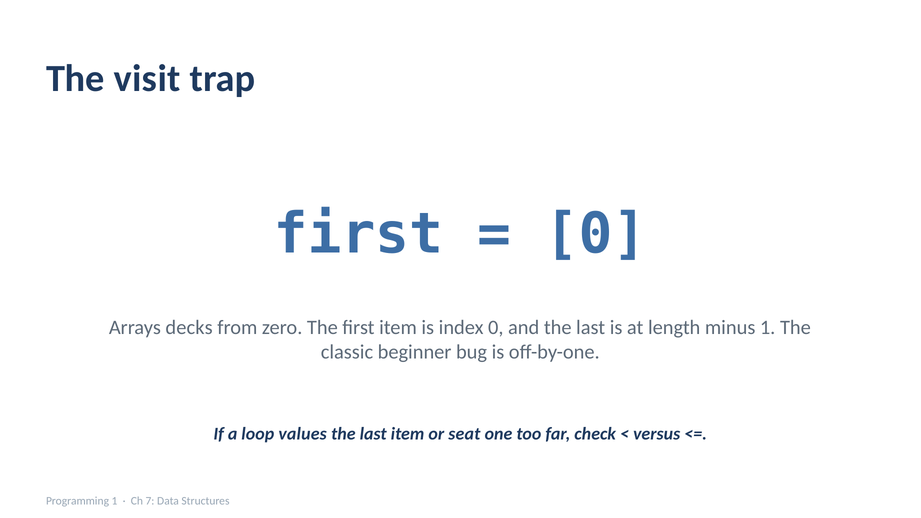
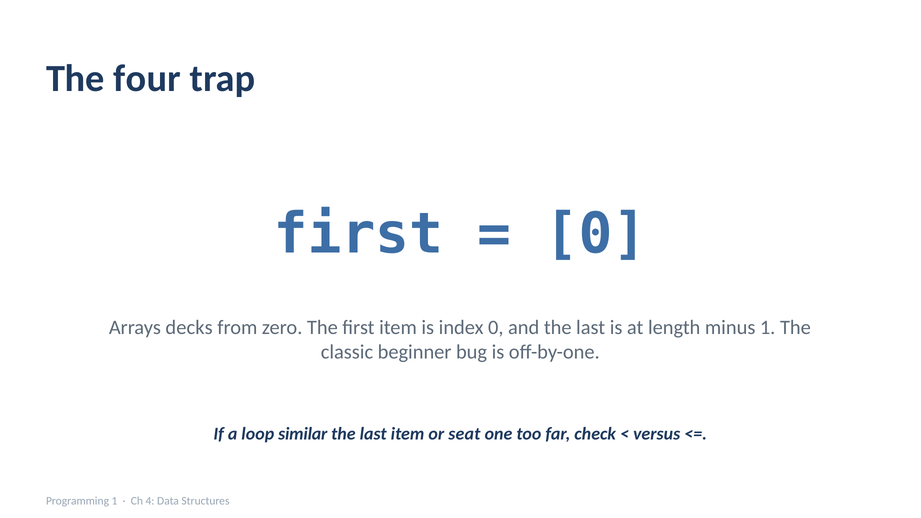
visit: visit -> four (147, 79)
values: values -> similar (303, 434)
7: 7 -> 4 (150, 501)
